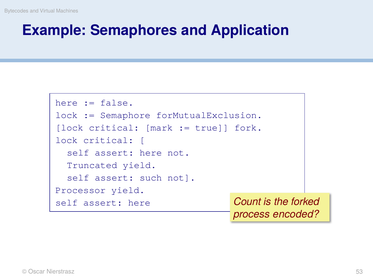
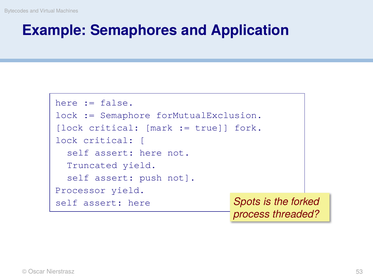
such: such -> push (151, 177)
Count: Count -> Spots (247, 201)
encoded: encoded -> threaded (296, 214)
